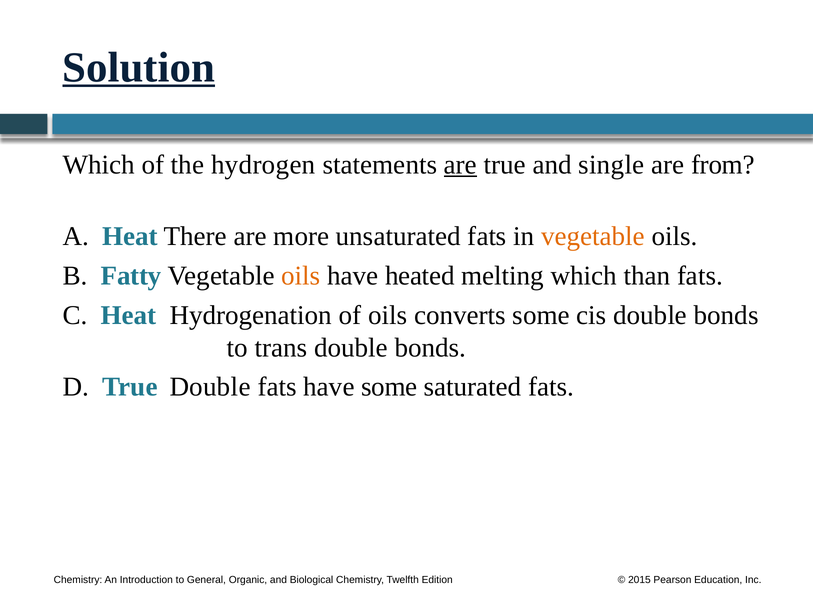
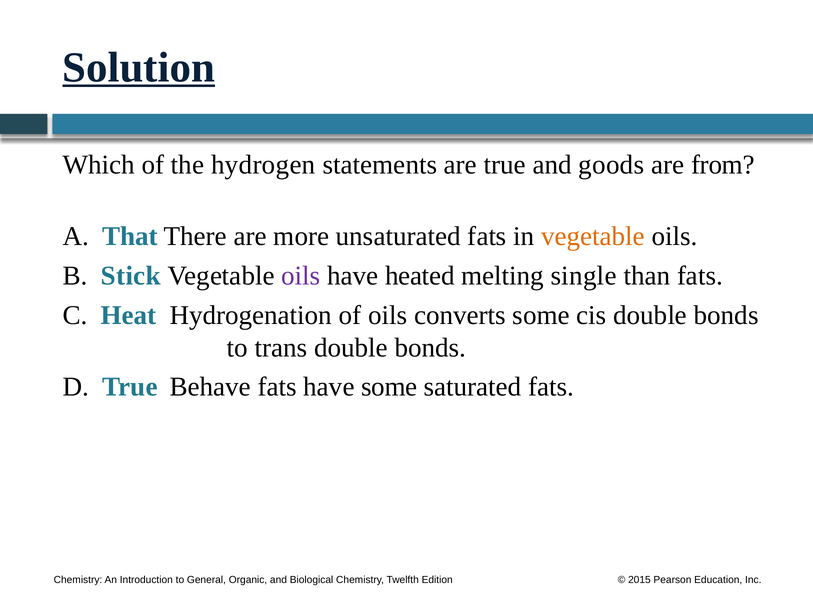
are underline: present -> none (460, 165)
single: single -> goods (611, 165)
A Heat: Heat -> That (130, 236)
Fatty: Fatty -> Stick (131, 276)
oils colour: orange -> purple (301, 276)
melting which: which -> single (584, 276)
True Double: Double -> Behave (210, 387)
